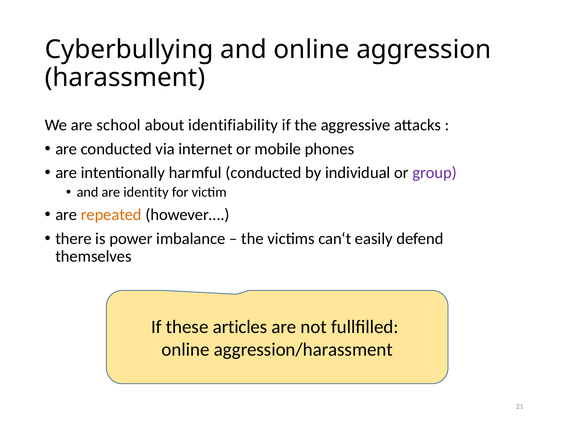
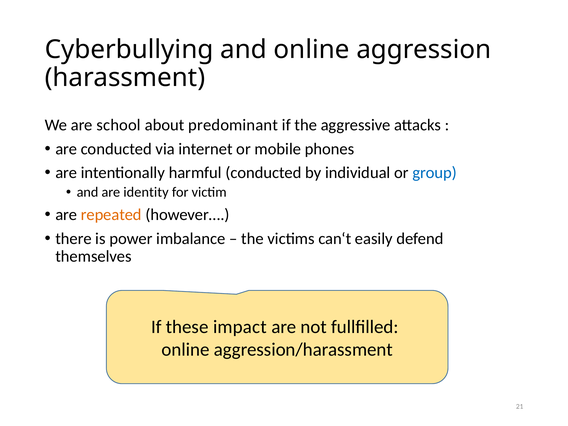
identifiability: identifiability -> predominant (233, 125)
group colour: purple -> blue (435, 173)
articles: articles -> impact (240, 327)
